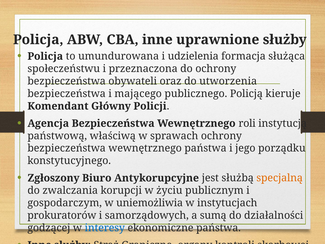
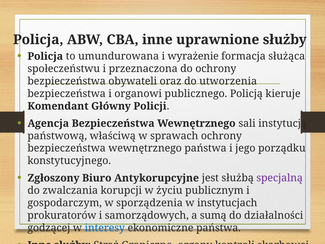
udzielenia: udzielenia -> wyrażenie (193, 56)
mającego: mającego -> organowi (138, 94)
roli: roli -> sali (247, 123)
specjalną colour: orange -> purple (280, 178)
uniemożliwia: uniemożliwia -> sporządzenia (149, 203)
